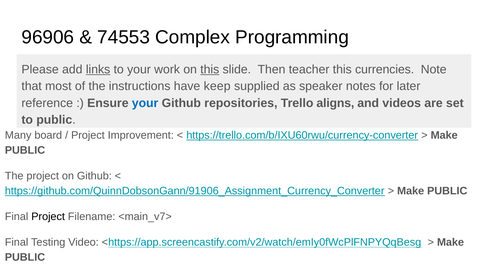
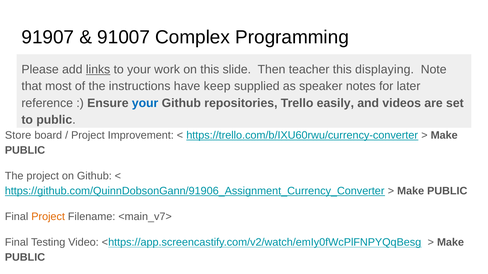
96906: 96906 -> 91907 (48, 37)
74553: 74553 -> 91007 (124, 37)
this underline: present -> none (210, 70)
currencies: currencies -> displaying (385, 70)
aligns: aligns -> easily (335, 103)
Many: Many -> Store (18, 136)
Project colour: black -> orange (48, 217)
